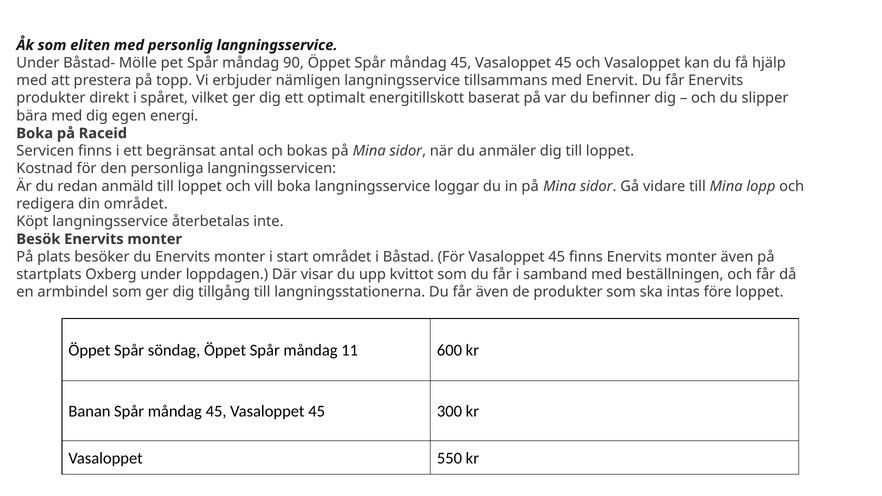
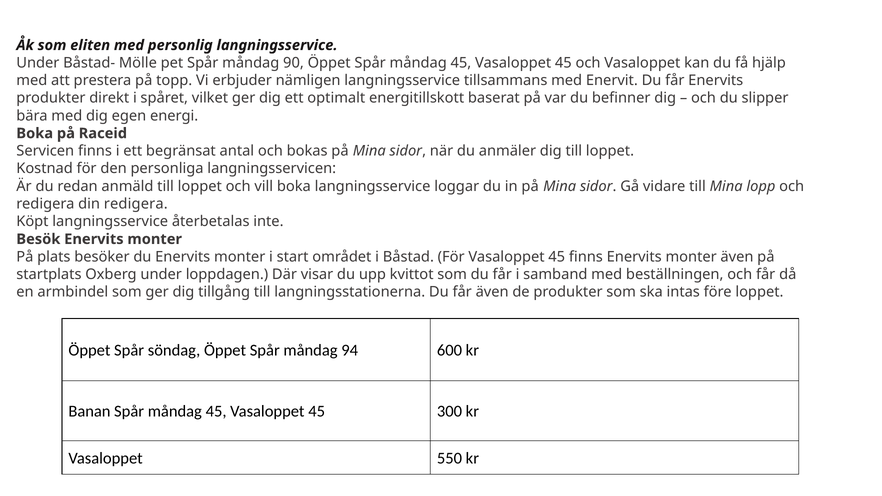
din området: området -> redigera (136, 204)
11: 11 -> 94 (350, 351)
